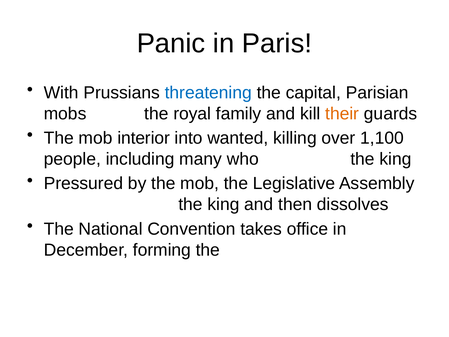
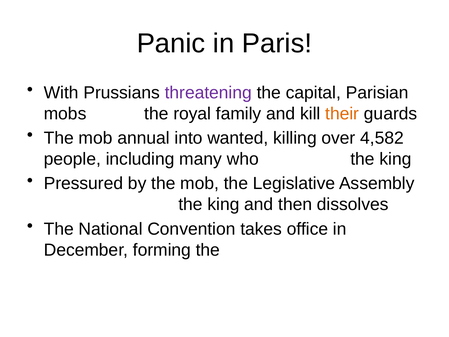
threatening colour: blue -> purple (208, 93)
interior: interior -> annual (144, 138)
1,100: 1,100 -> 4,582 (382, 138)
